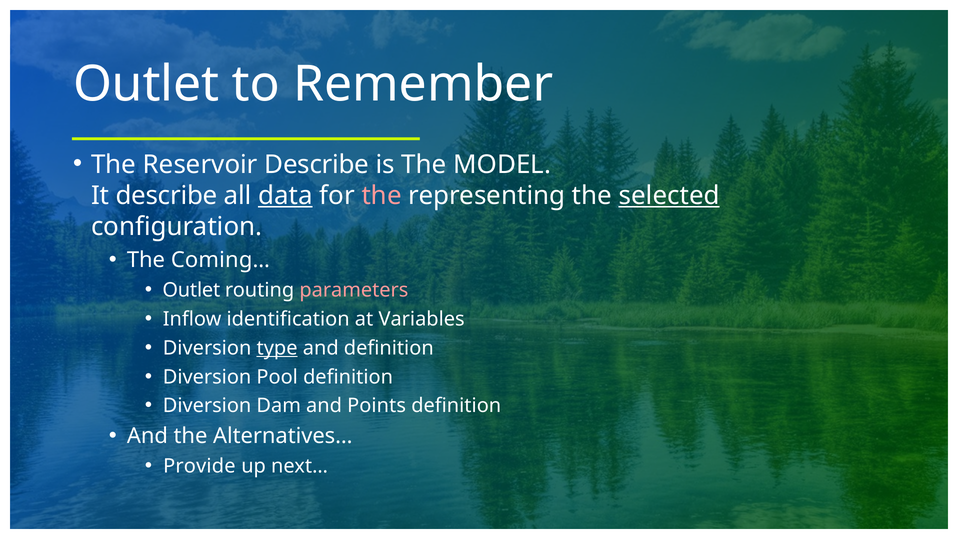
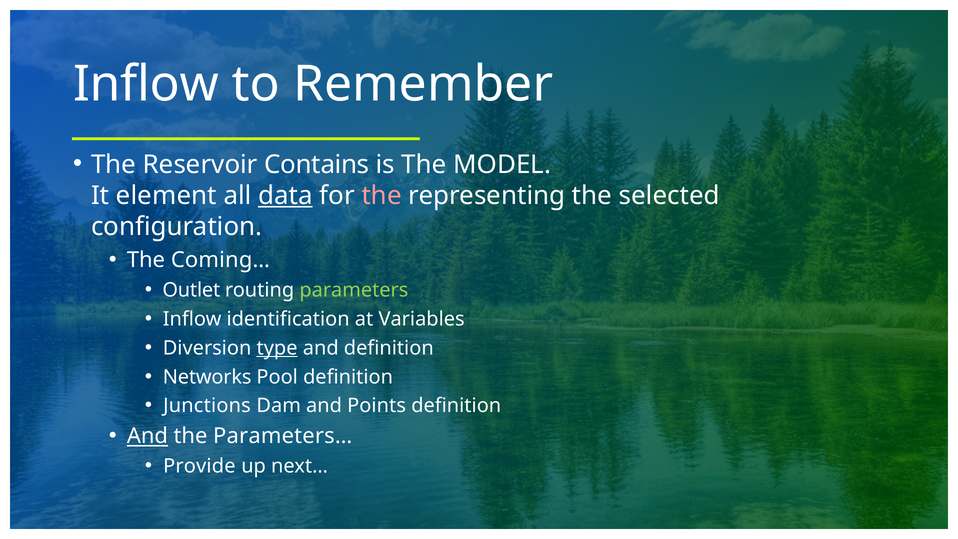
Outlet: Outlet -> Inflow (146, 84)
Reservoir Describe: Describe -> Contains (317, 164)
It describe: describe -> element (166, 196)
selected underline: present -> none (669, 196)
parameters colour: pink -> light green (354, 290)
Diversion: Diversion -> Networks (207, 377)
Diversion: Diversion -> Junctions (207, 406)
And underline: none -> present (147, 436)
Alternatives…: Alternatives… -> Parameters… (283, 436)
